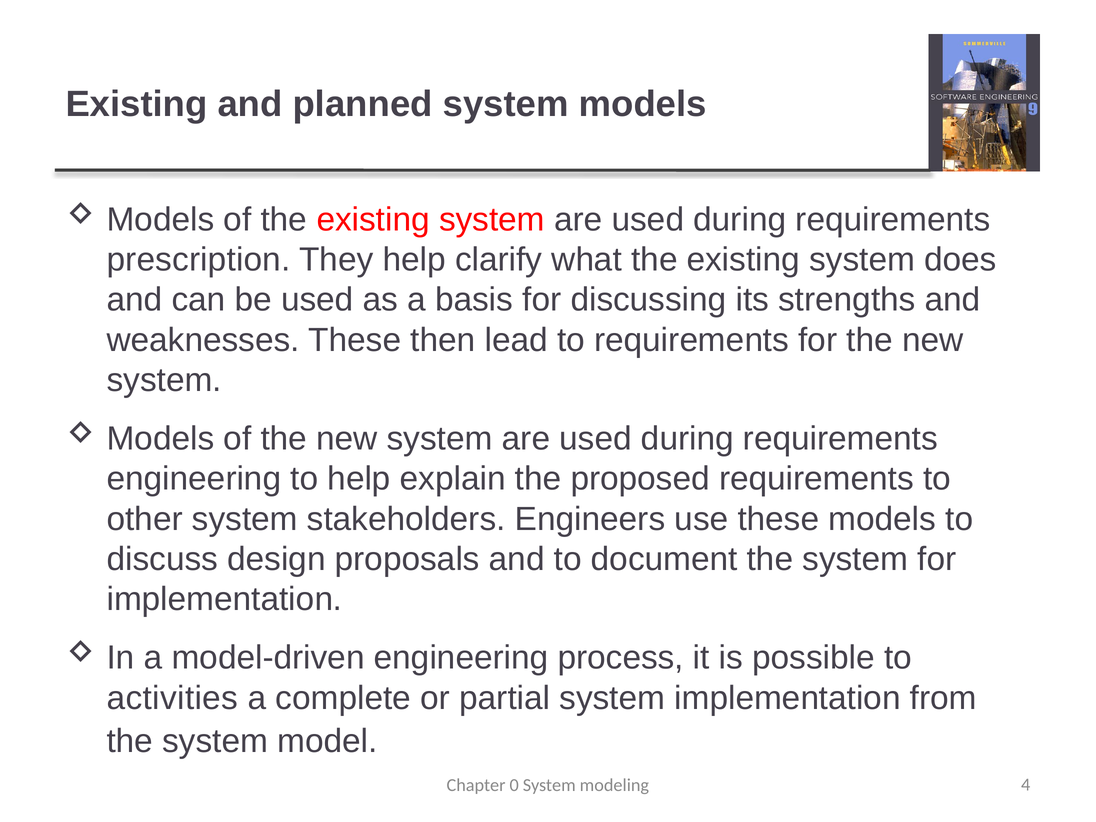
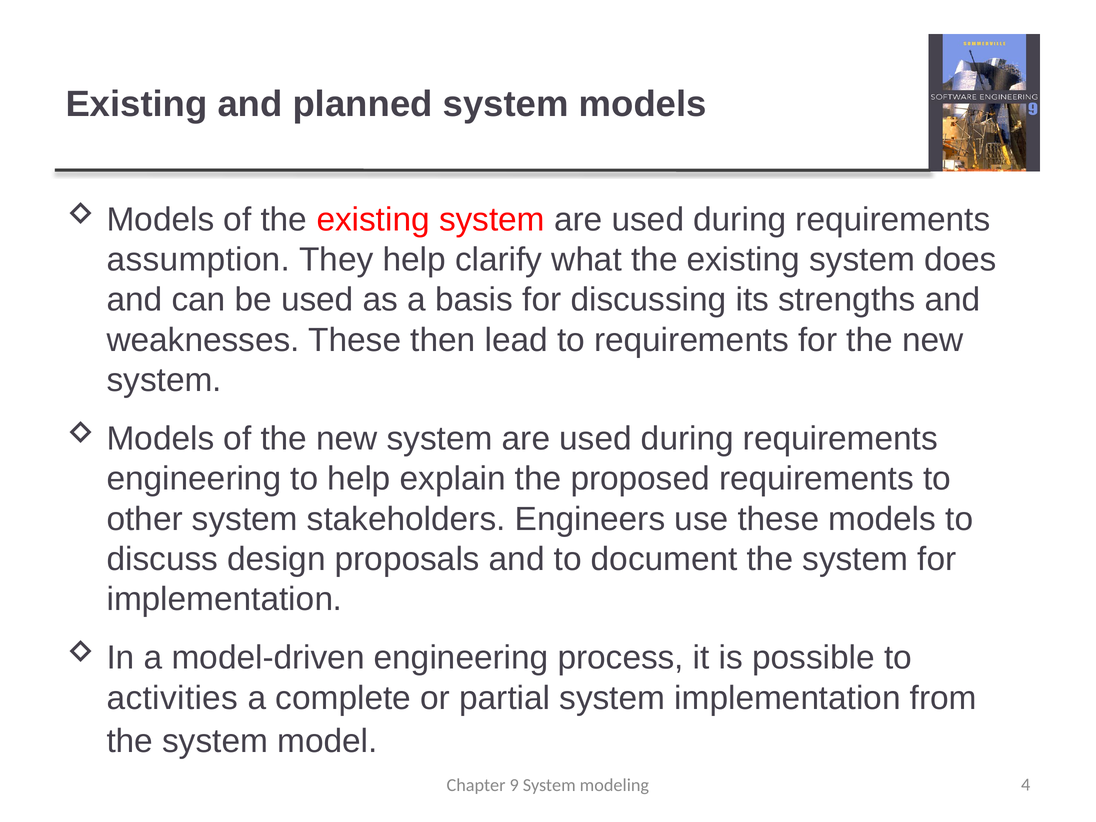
prescription: prescription -> assumption (198, 260)
0: 0 -> 9 (514, 785)
